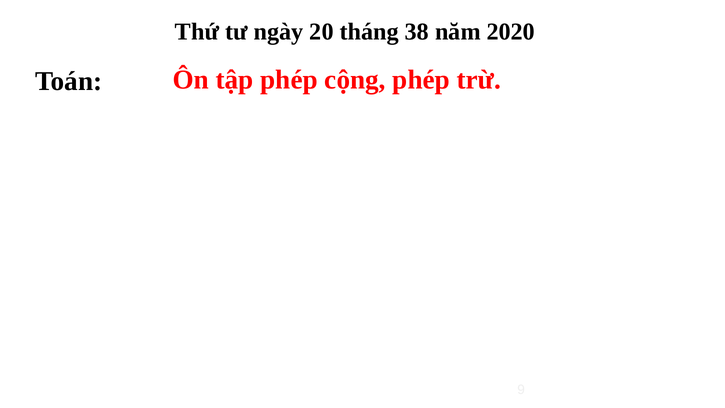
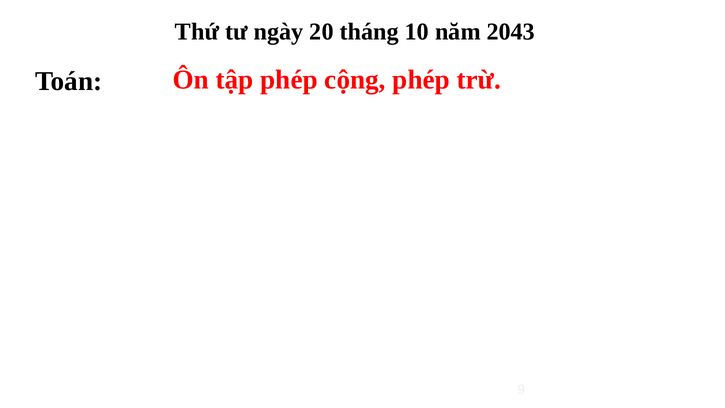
38: 38 -> 10 (417, 32)
2020: 2020 -> 2043 (511, 32)
